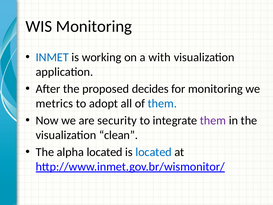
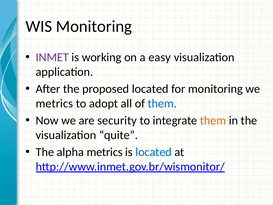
INMET colour: blue -> purple (52, 57)
with: with -> easy (160, 57)
proposed decides: decides -> located (150, 89)
them colour: purple -> orange (213, 120)
clean: clean -> quite (118, 135)
alpha located: located -> metrics (105, 152)
